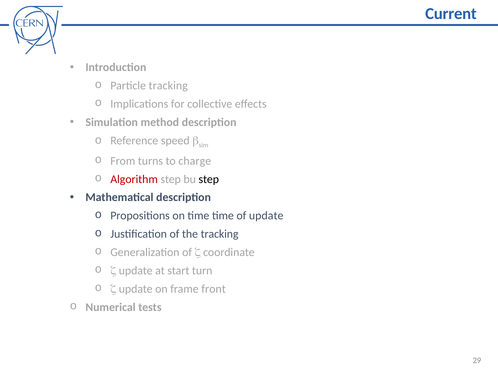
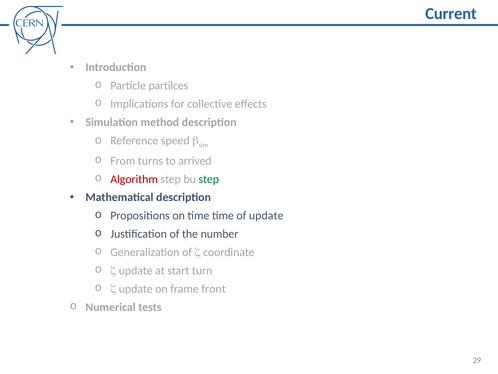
Particle tracking: tracking -> partilces (168, 86)
charge: charge -> arrived (195, 161)
step colour: black -> green (209, 179)
the tracking: tracking -> number (220, 234)
